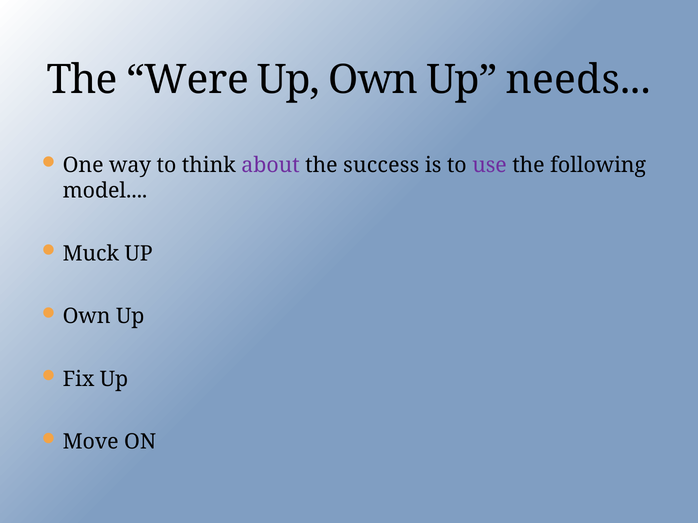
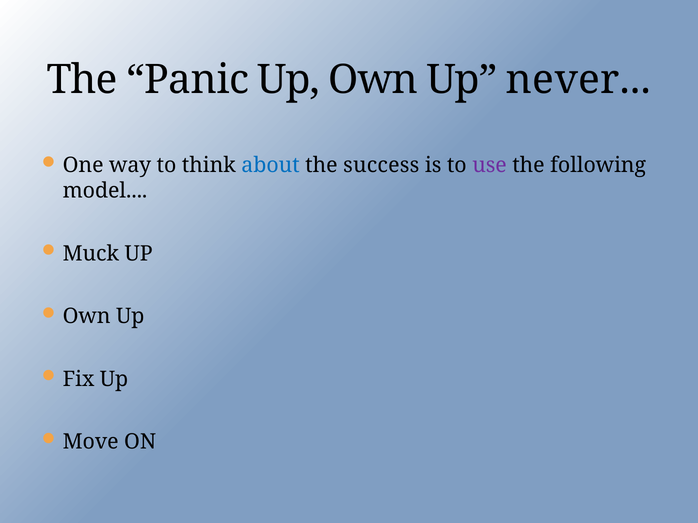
Were: Were -> Panic (188, 80)
needs: needs -> never (578, 80)
about colour: purple -> blue (271, 165)
